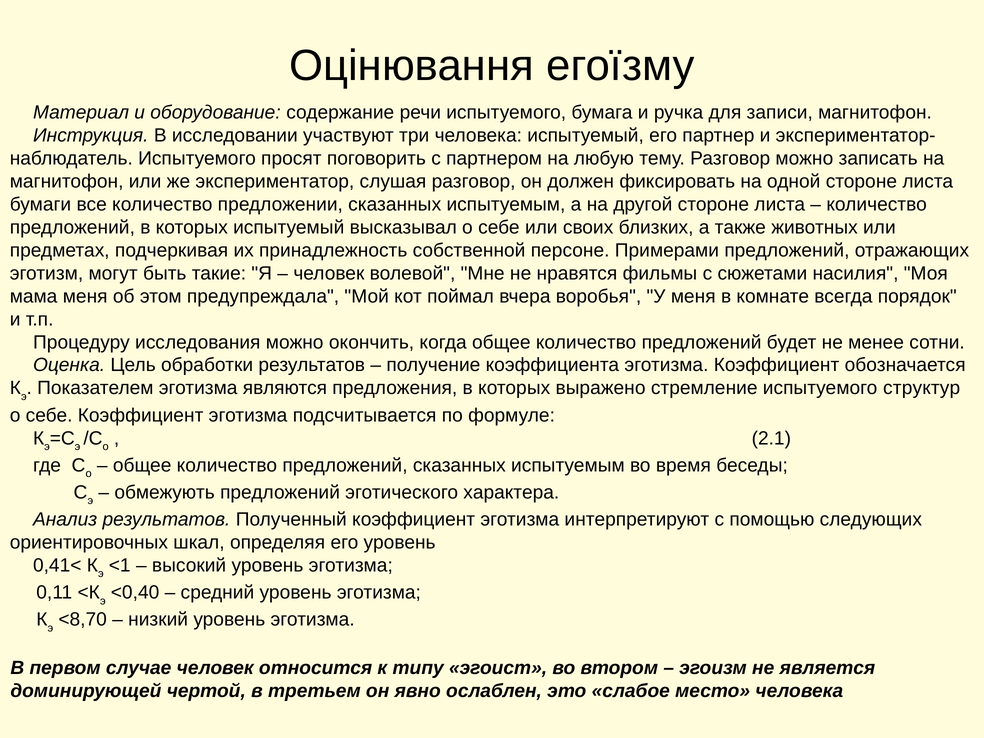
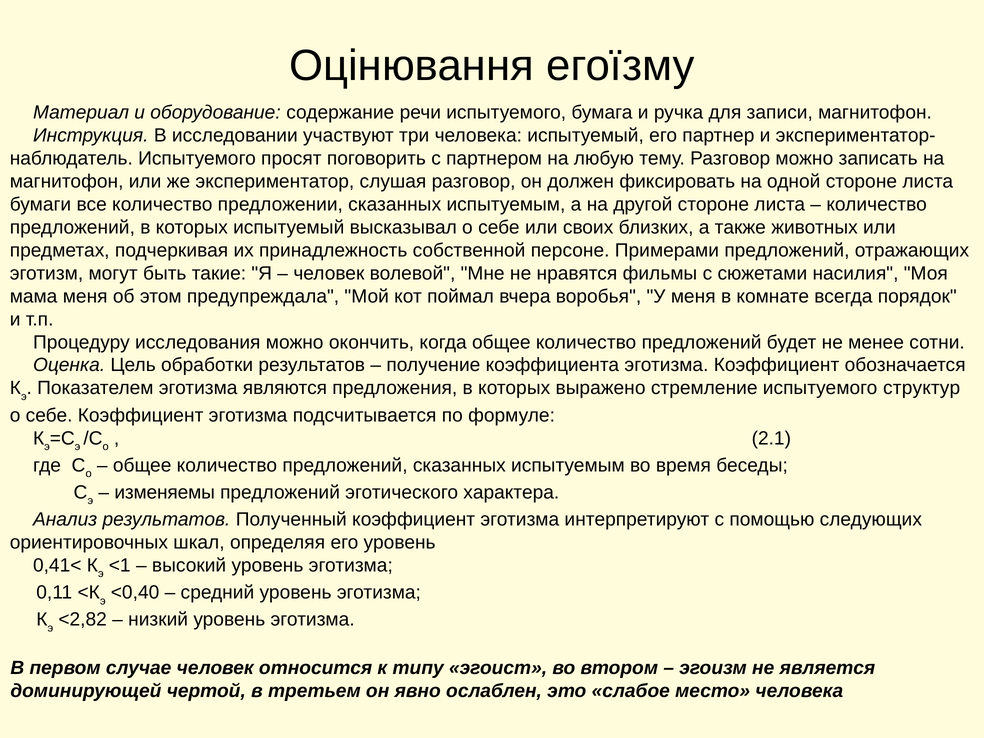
обмежують: обмежують -> изменяемы (165, 492)
<8,70: <8,70 -> <2,82 (83, 620)
